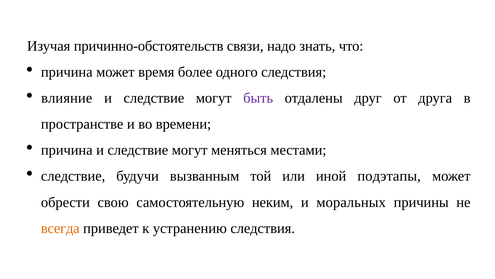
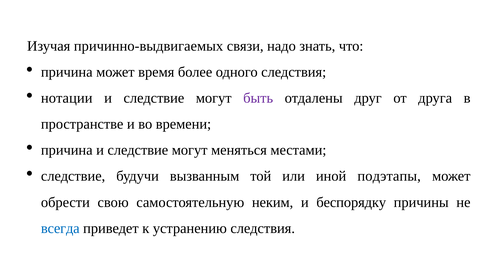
причинно-обстоятельств: причинно-обстоятельств -> причинно-выдвигаемых (149, 46)
влияние: влияние -> нотации (67, 98)
моральных: моральных -> беспорядку (351, 202)
всегда colour: orange -> blue (60, 228)
